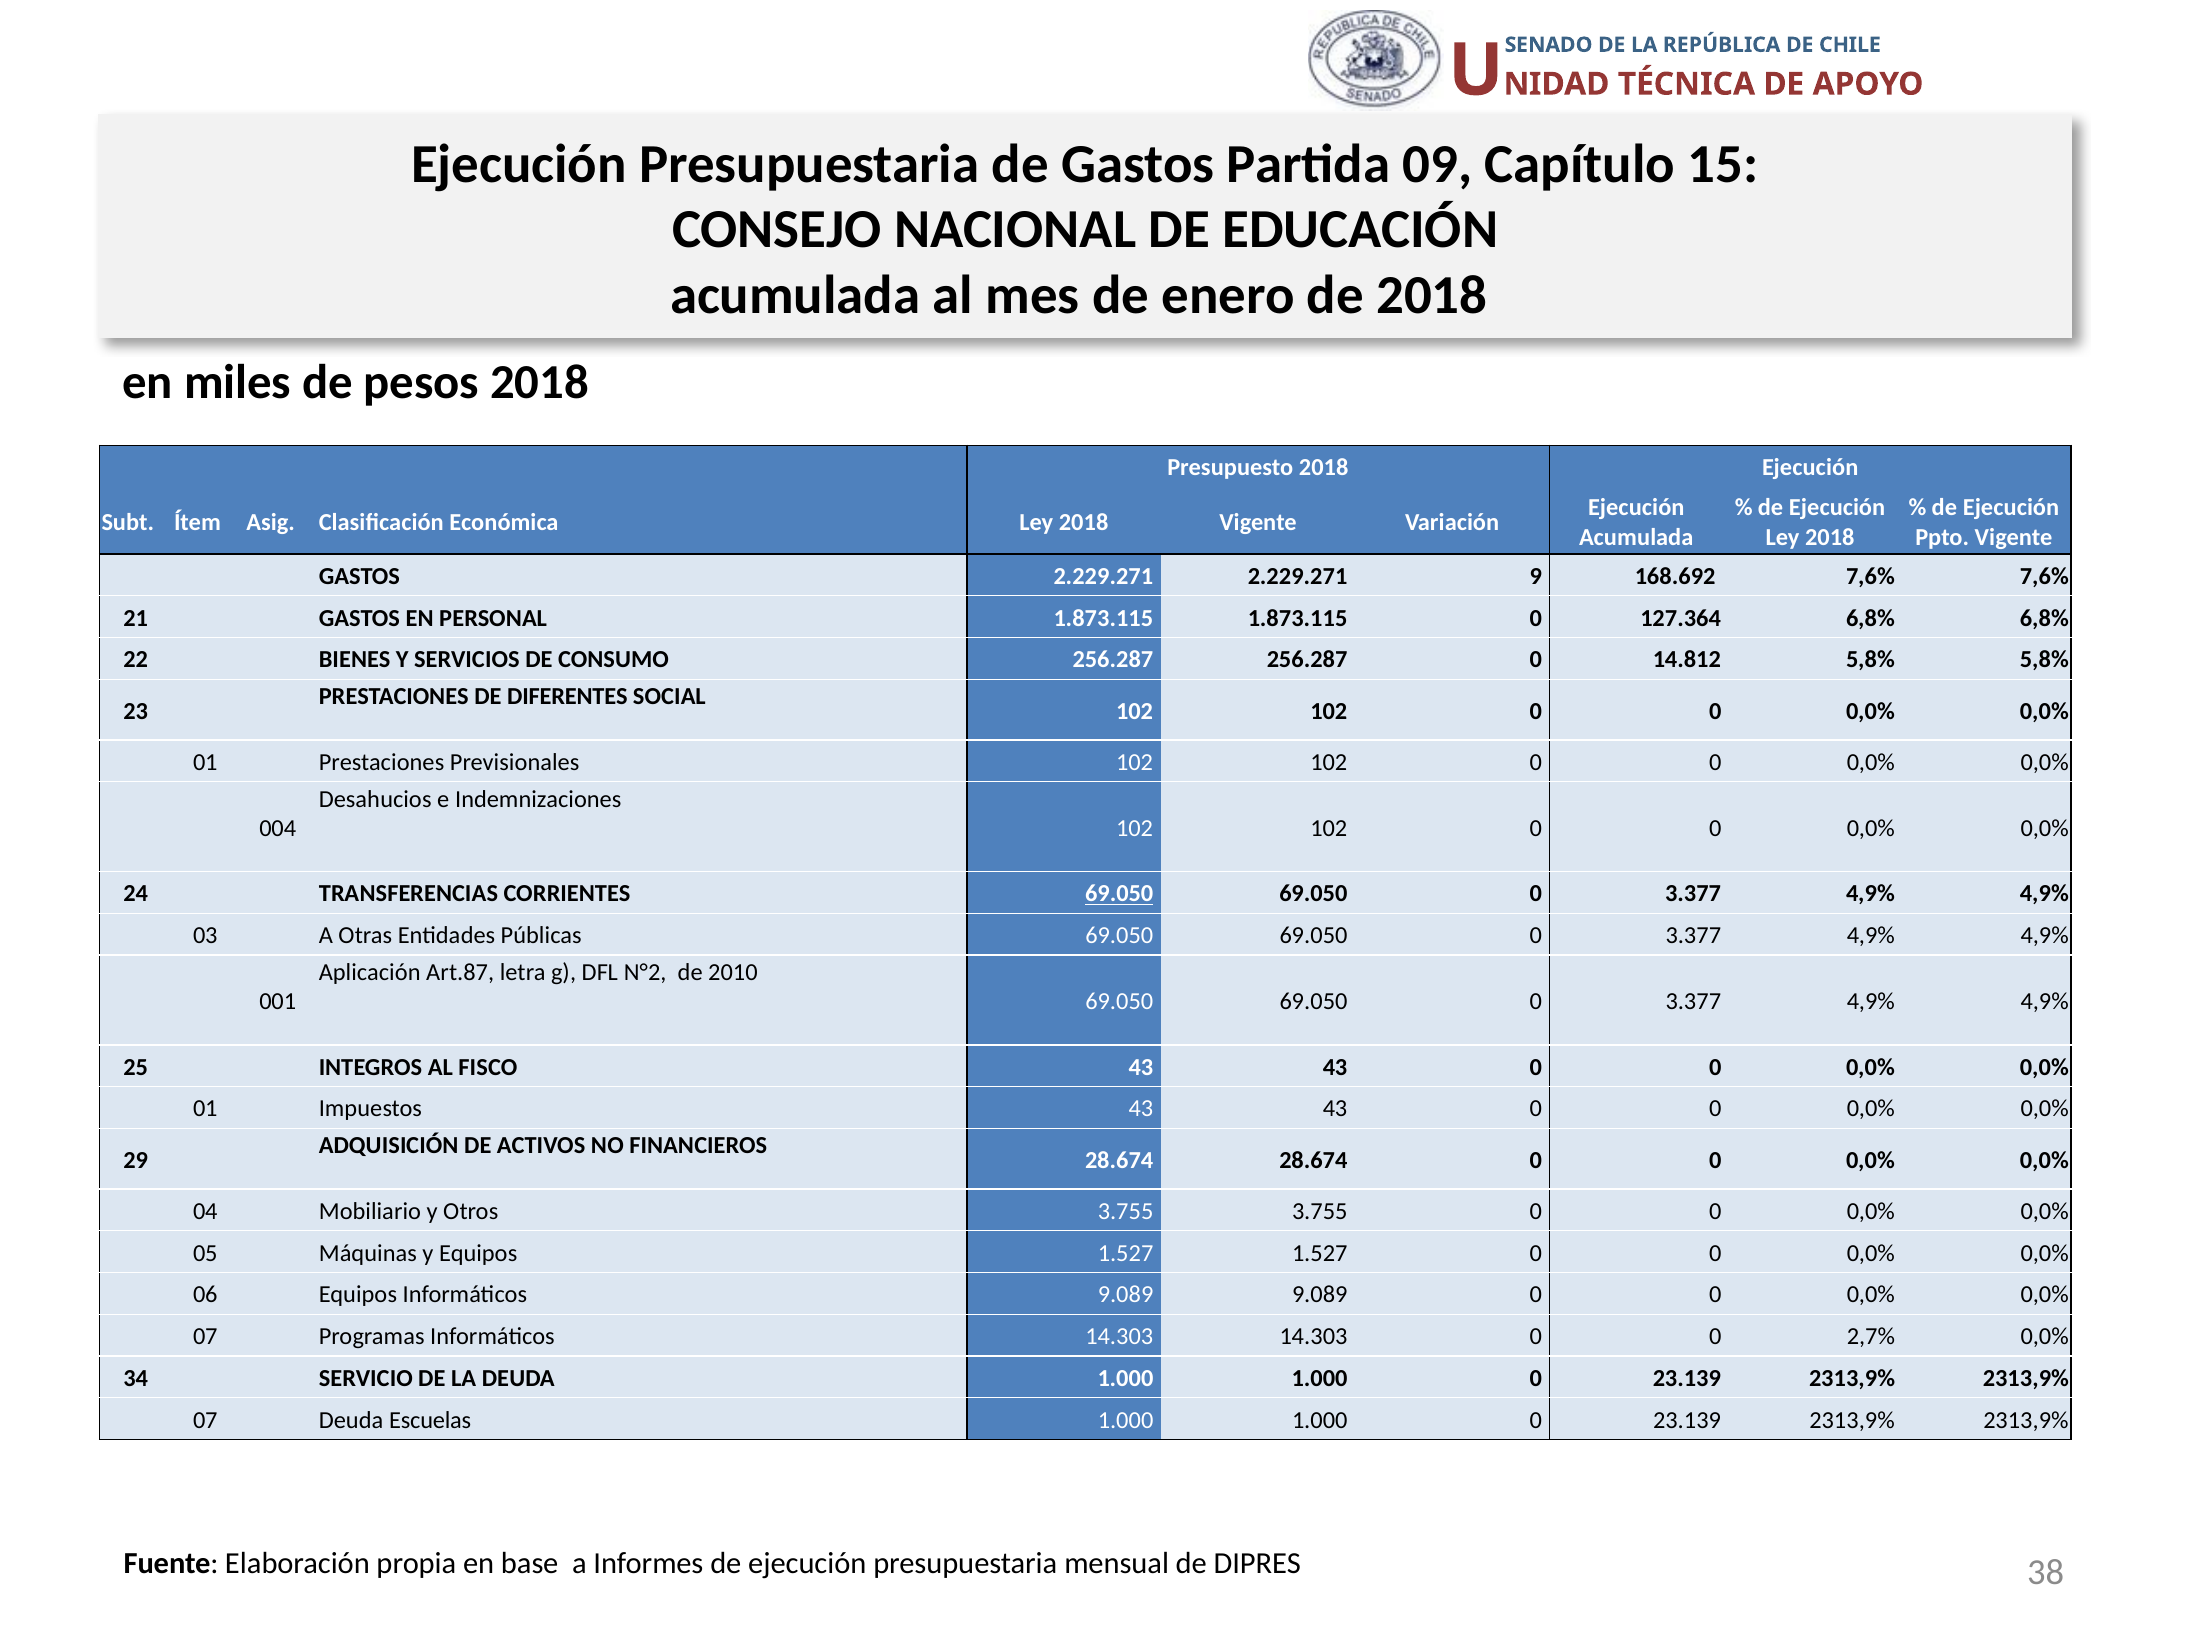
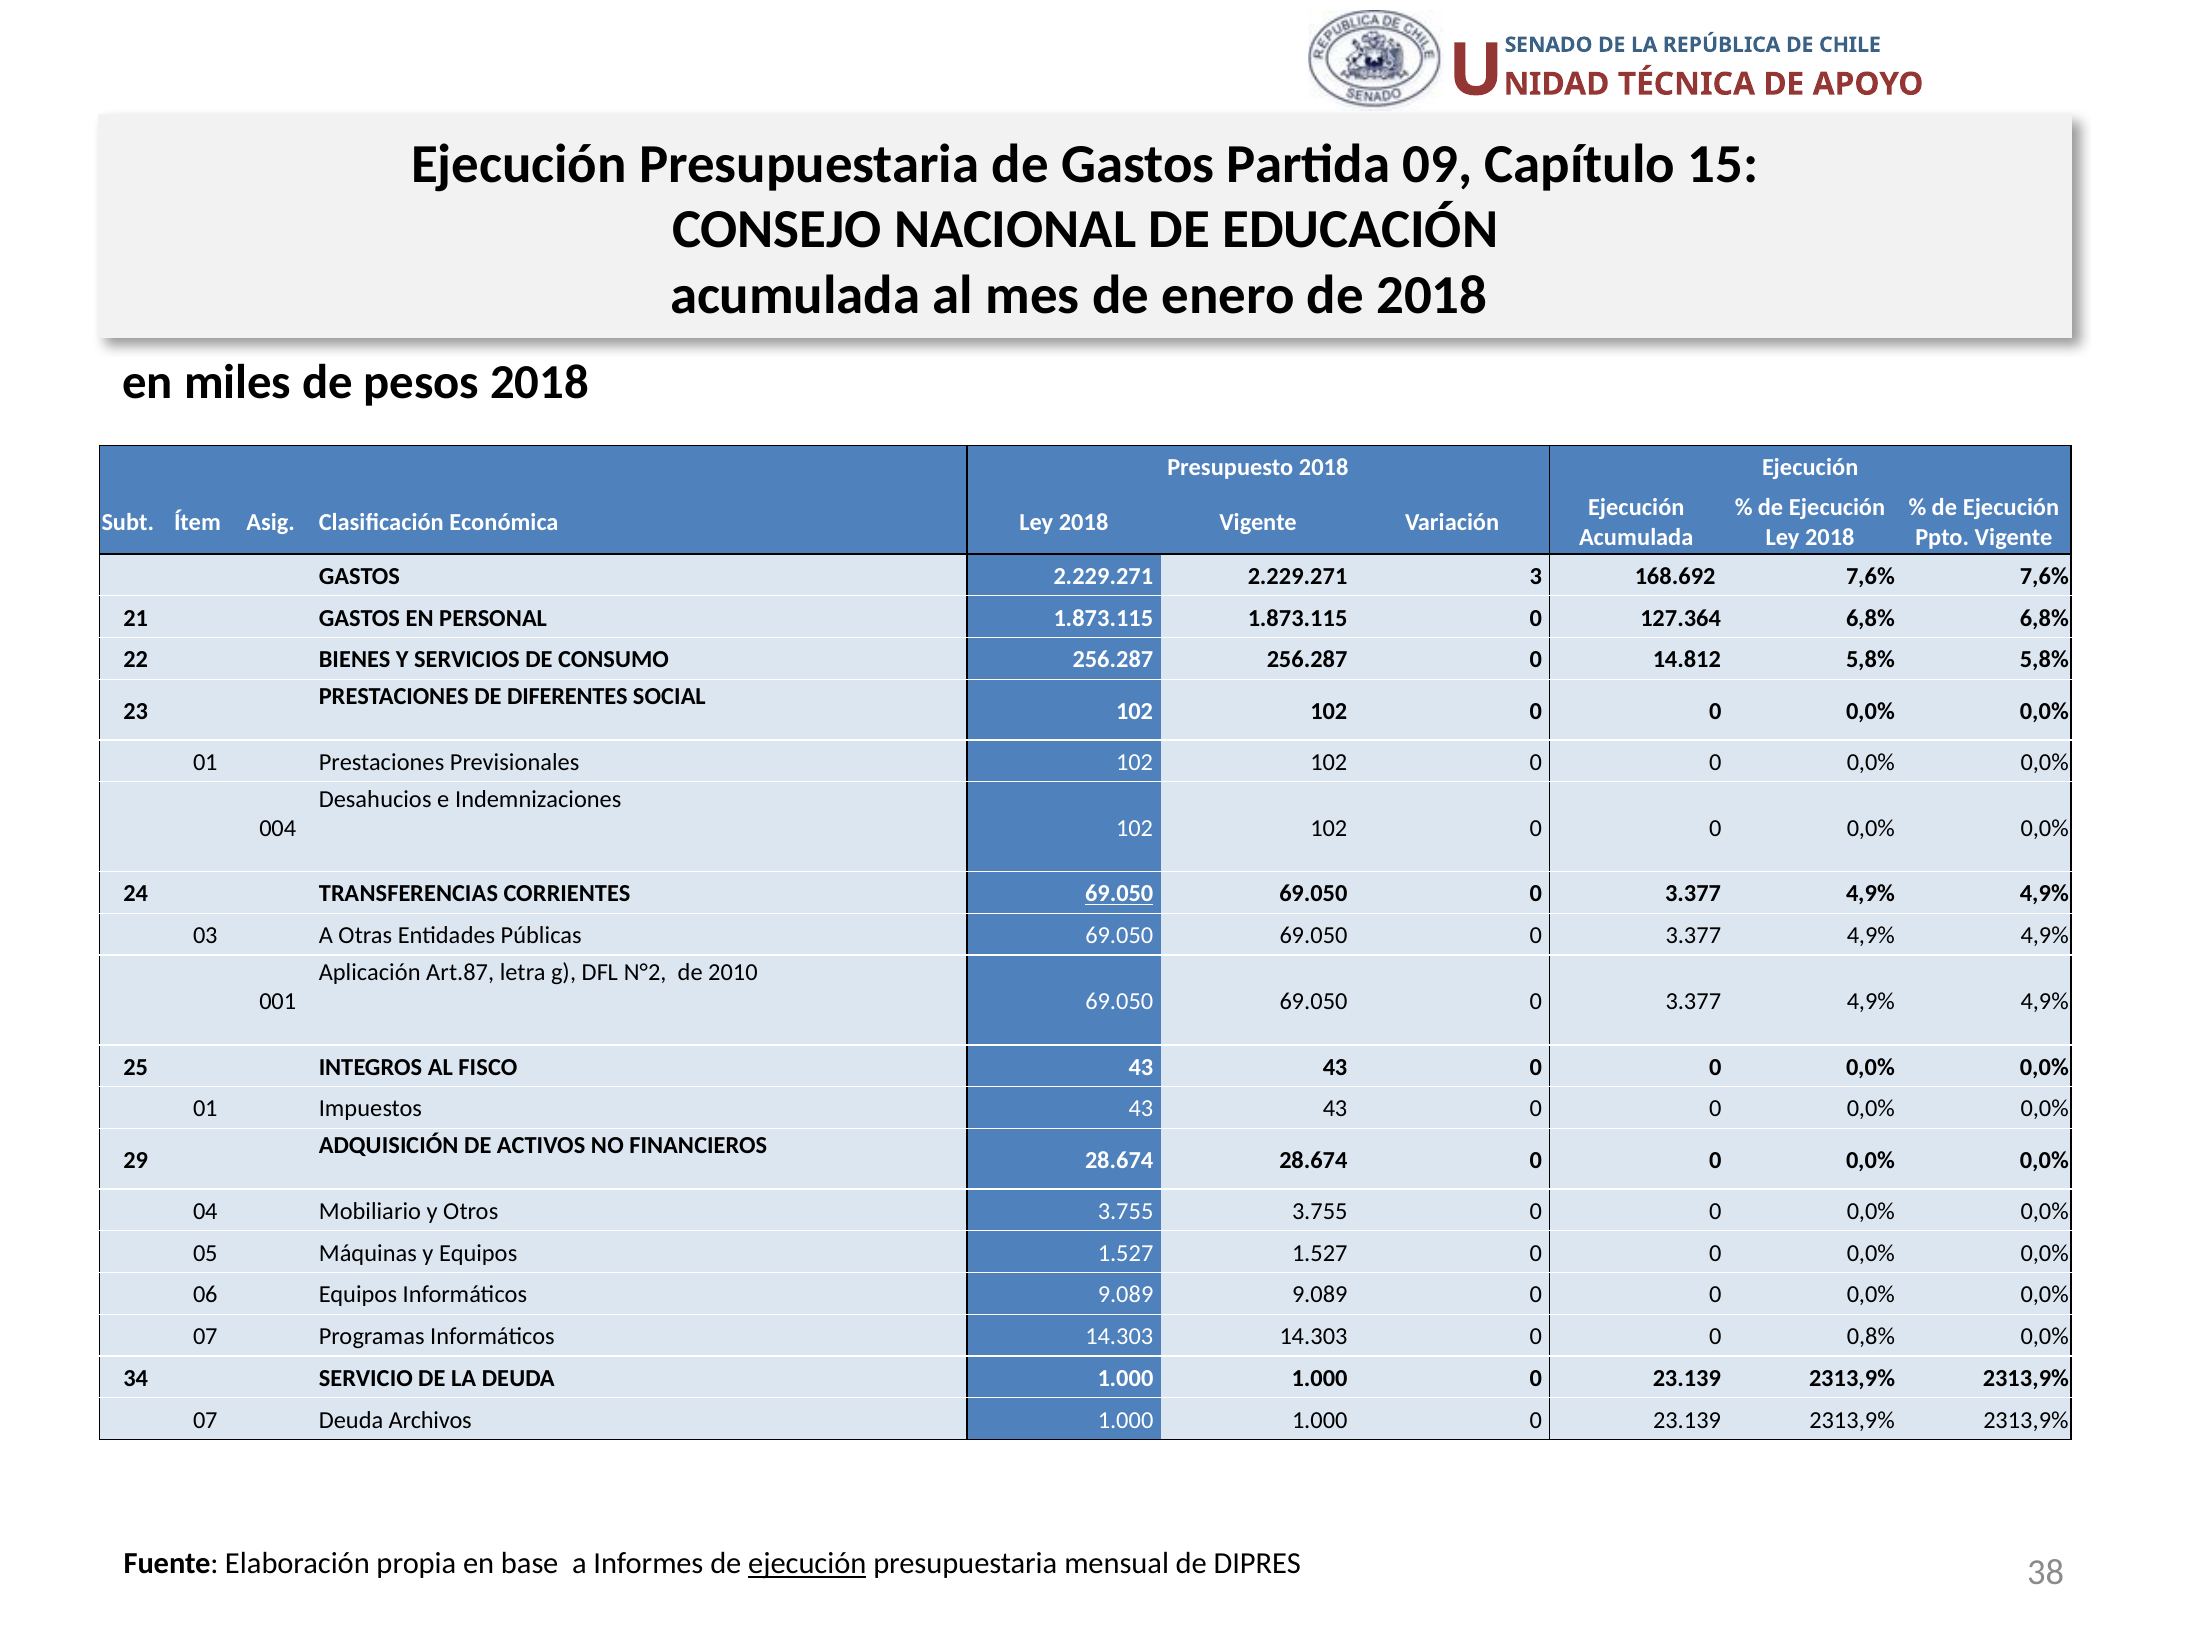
9: 9 -> 3 (1536, 576)
2,7%: 2,7% -> 0,8% (1871, 1337)
Escuelas: Escuelas -> Archivos (430, 1420)
ejecución underline: none -> present (807, 1564)
